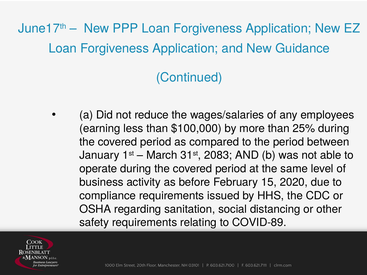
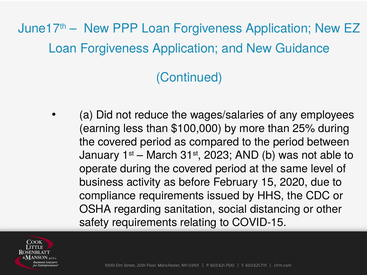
2083: 2083 -> 2023 (218, 155)
COVID-89: COVID-89 -> COVID-15 (259, 223)
